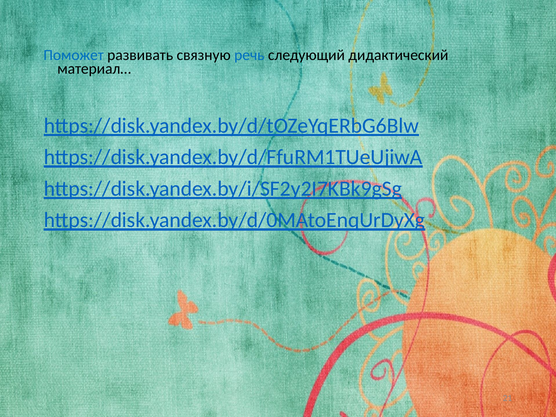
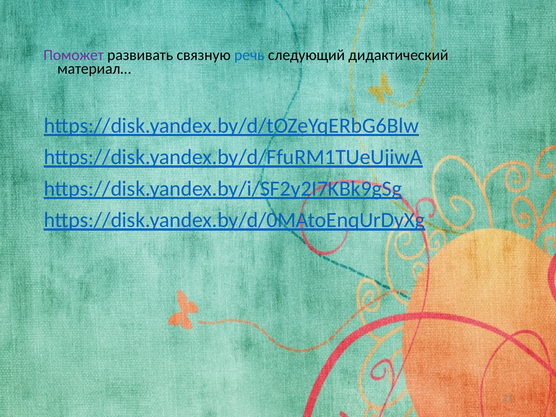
Поможет colour: blue -> purple (74, 55)
